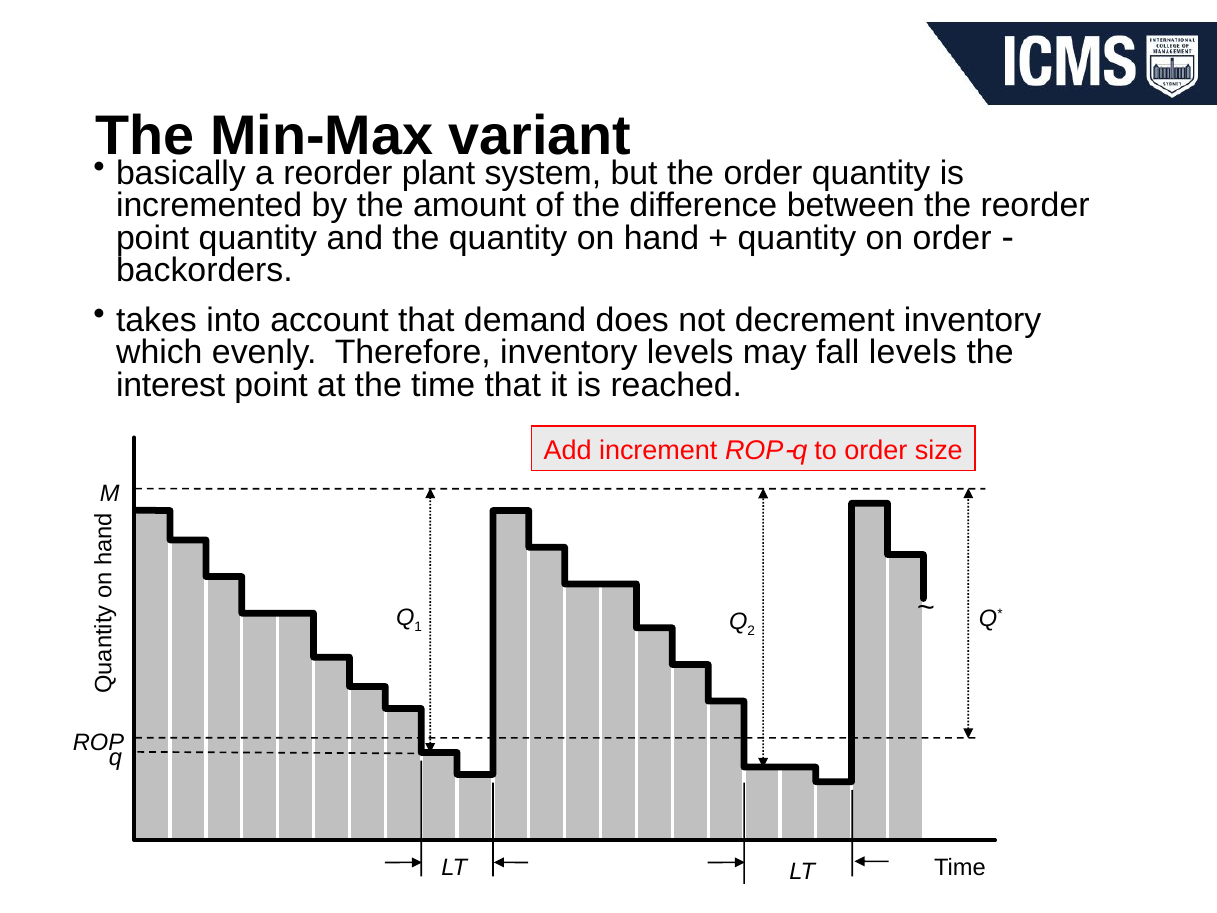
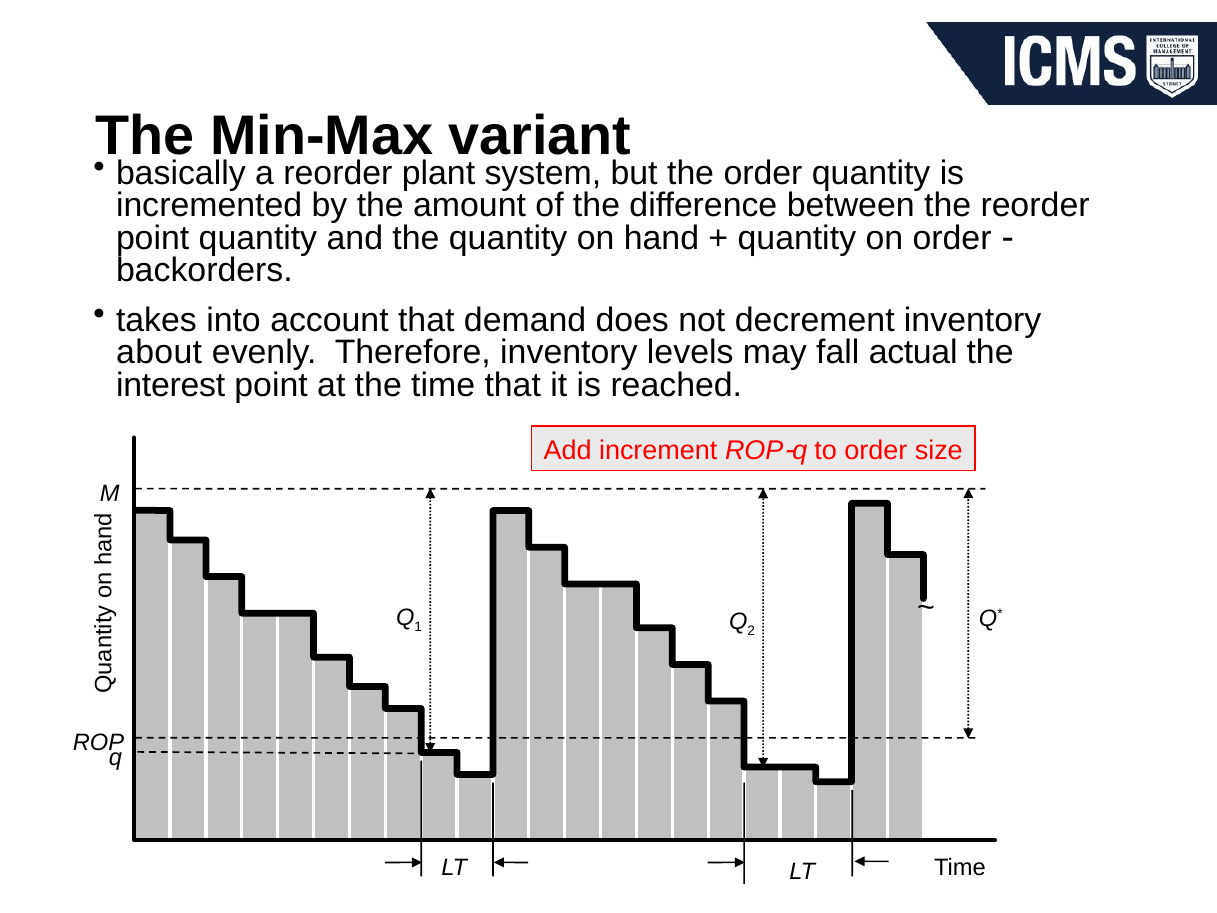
which: which -> about (159, 352)
fall levels: levels -> actual (913, 352)
